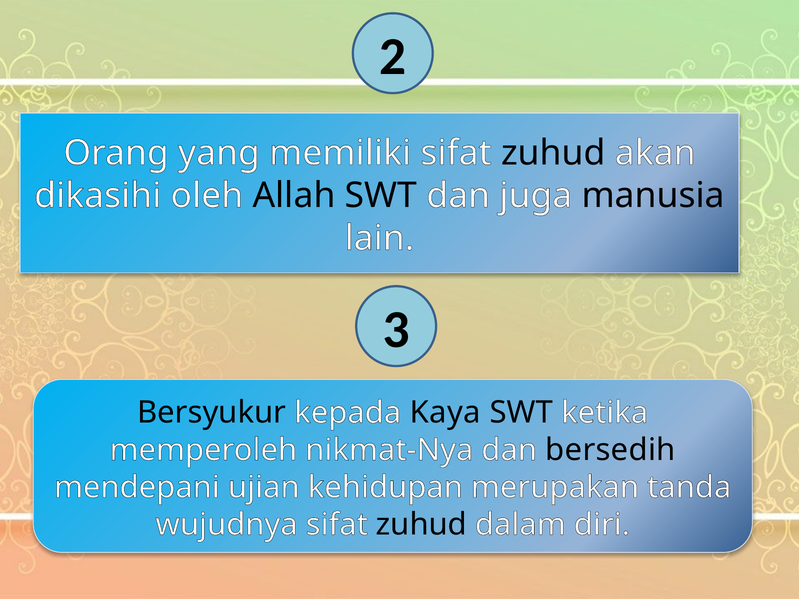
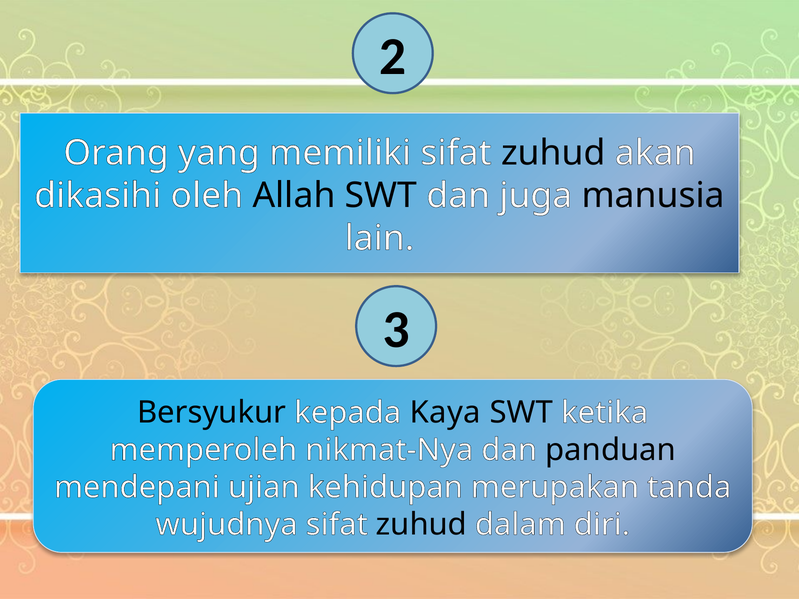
bersedih: bersedih -> panduan (611, 450)
